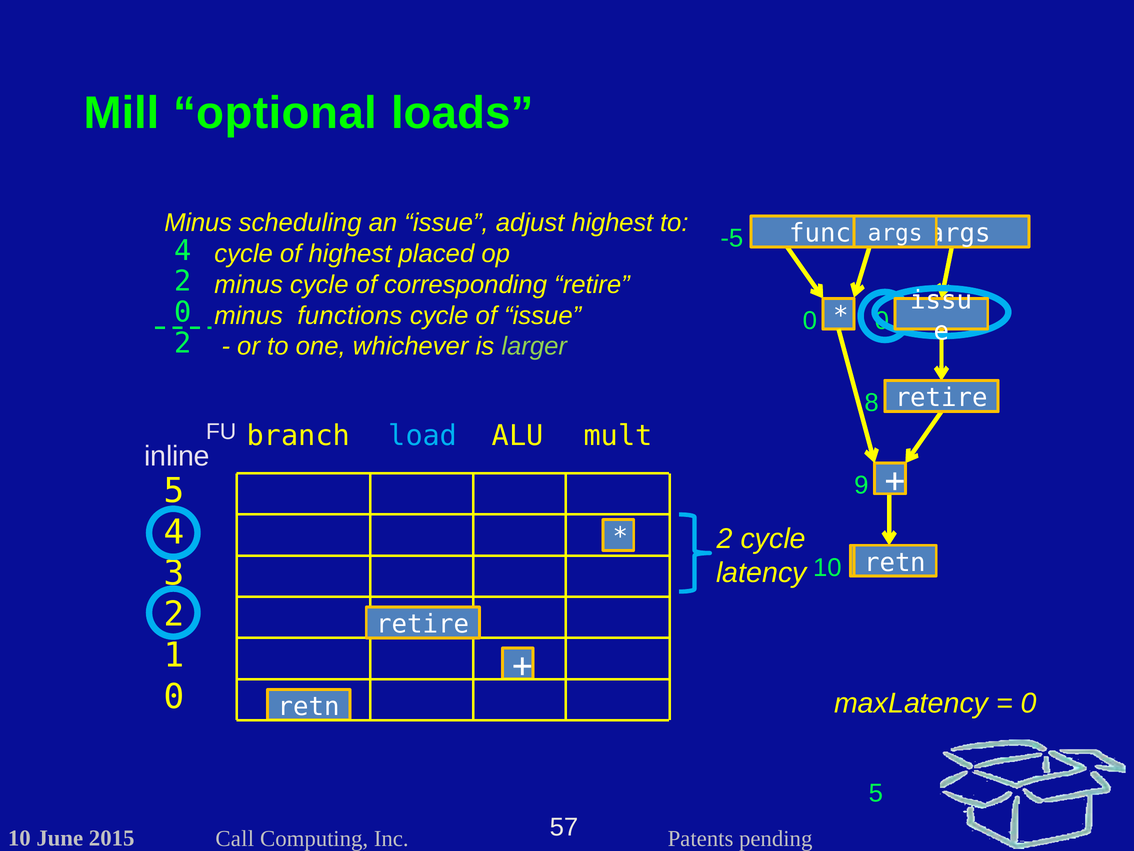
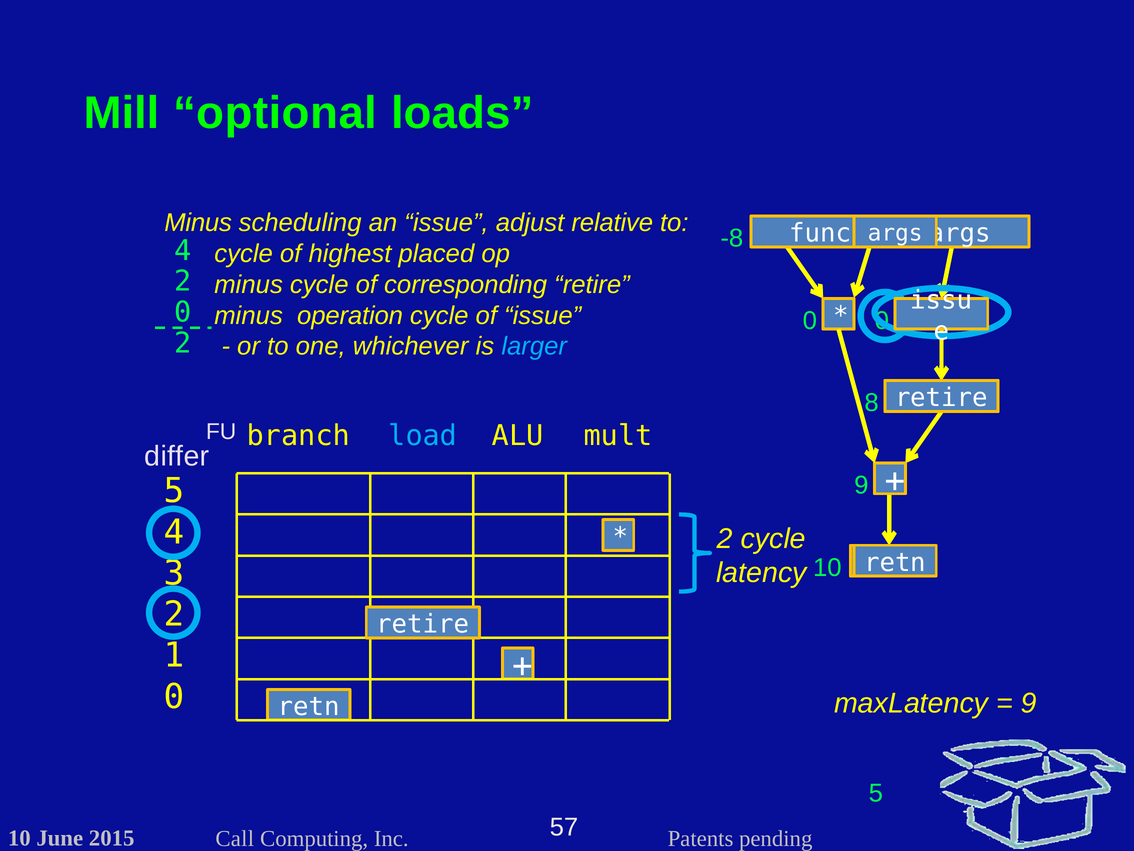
adjust highest: highest -> relative (612, 223)
-5: -5 -> -8 (732, 238)
functions: functions -> operation (350, 316)
larger colour: light green -> light blue (534, 346)
inline: inline -> differ (177, 456)
0: 0 -> 9 (1029, 703)
